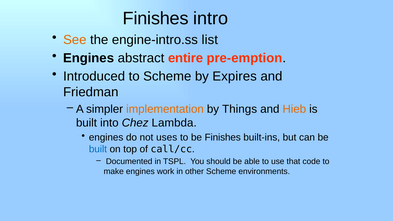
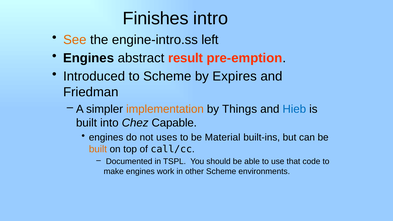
list: list -> left (210, 40)
entire: entire -> result (186, 58)
Hieb colour: orange -> blue (294, 109)
Lambda: Lambda -> Capable (174, 123)
be Finishes: Finishes -> Material (223, 137)
built colour: blue -> orange (98, 149)
